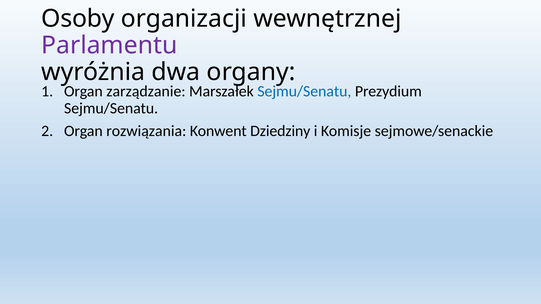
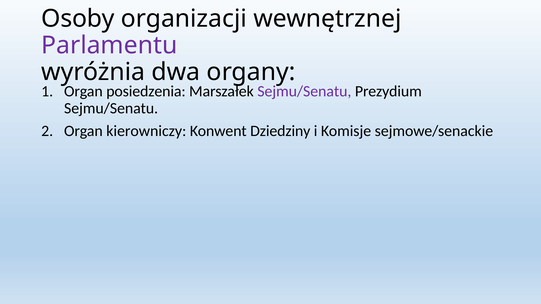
zarządzanie: zarządzanie -> posiedzenia (146, 91)
Sejmu/Senatu colour: blue -> purple (304, 91)
rozwiązania: rozwiązania -> kierowniczy (146, 131)
